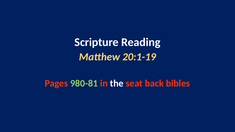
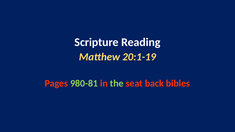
the colour: white -> light green (117, 84)
